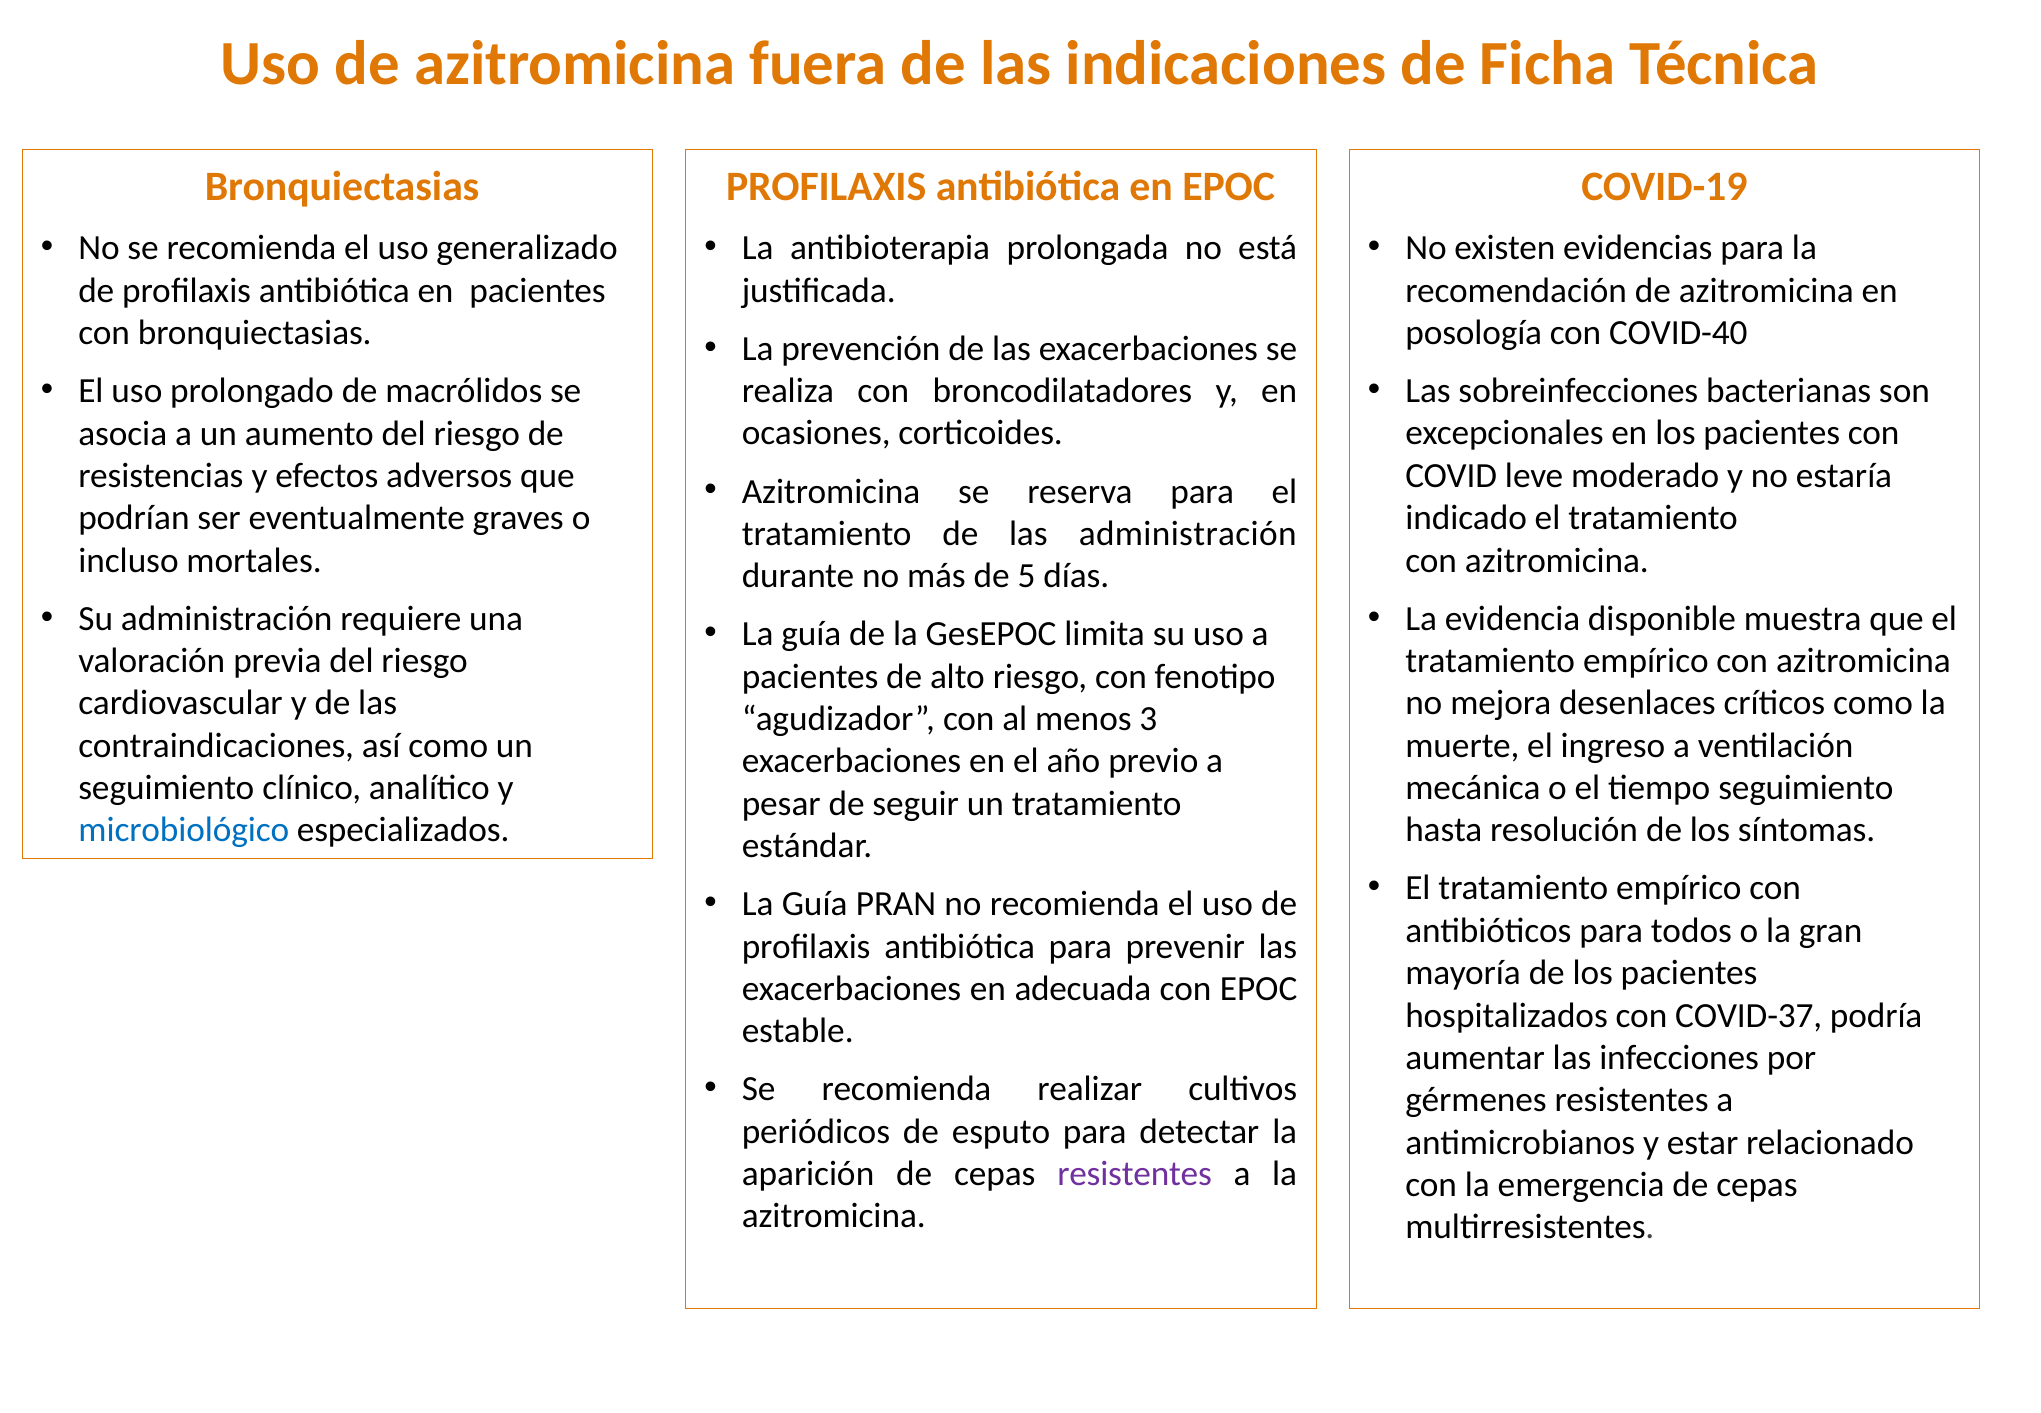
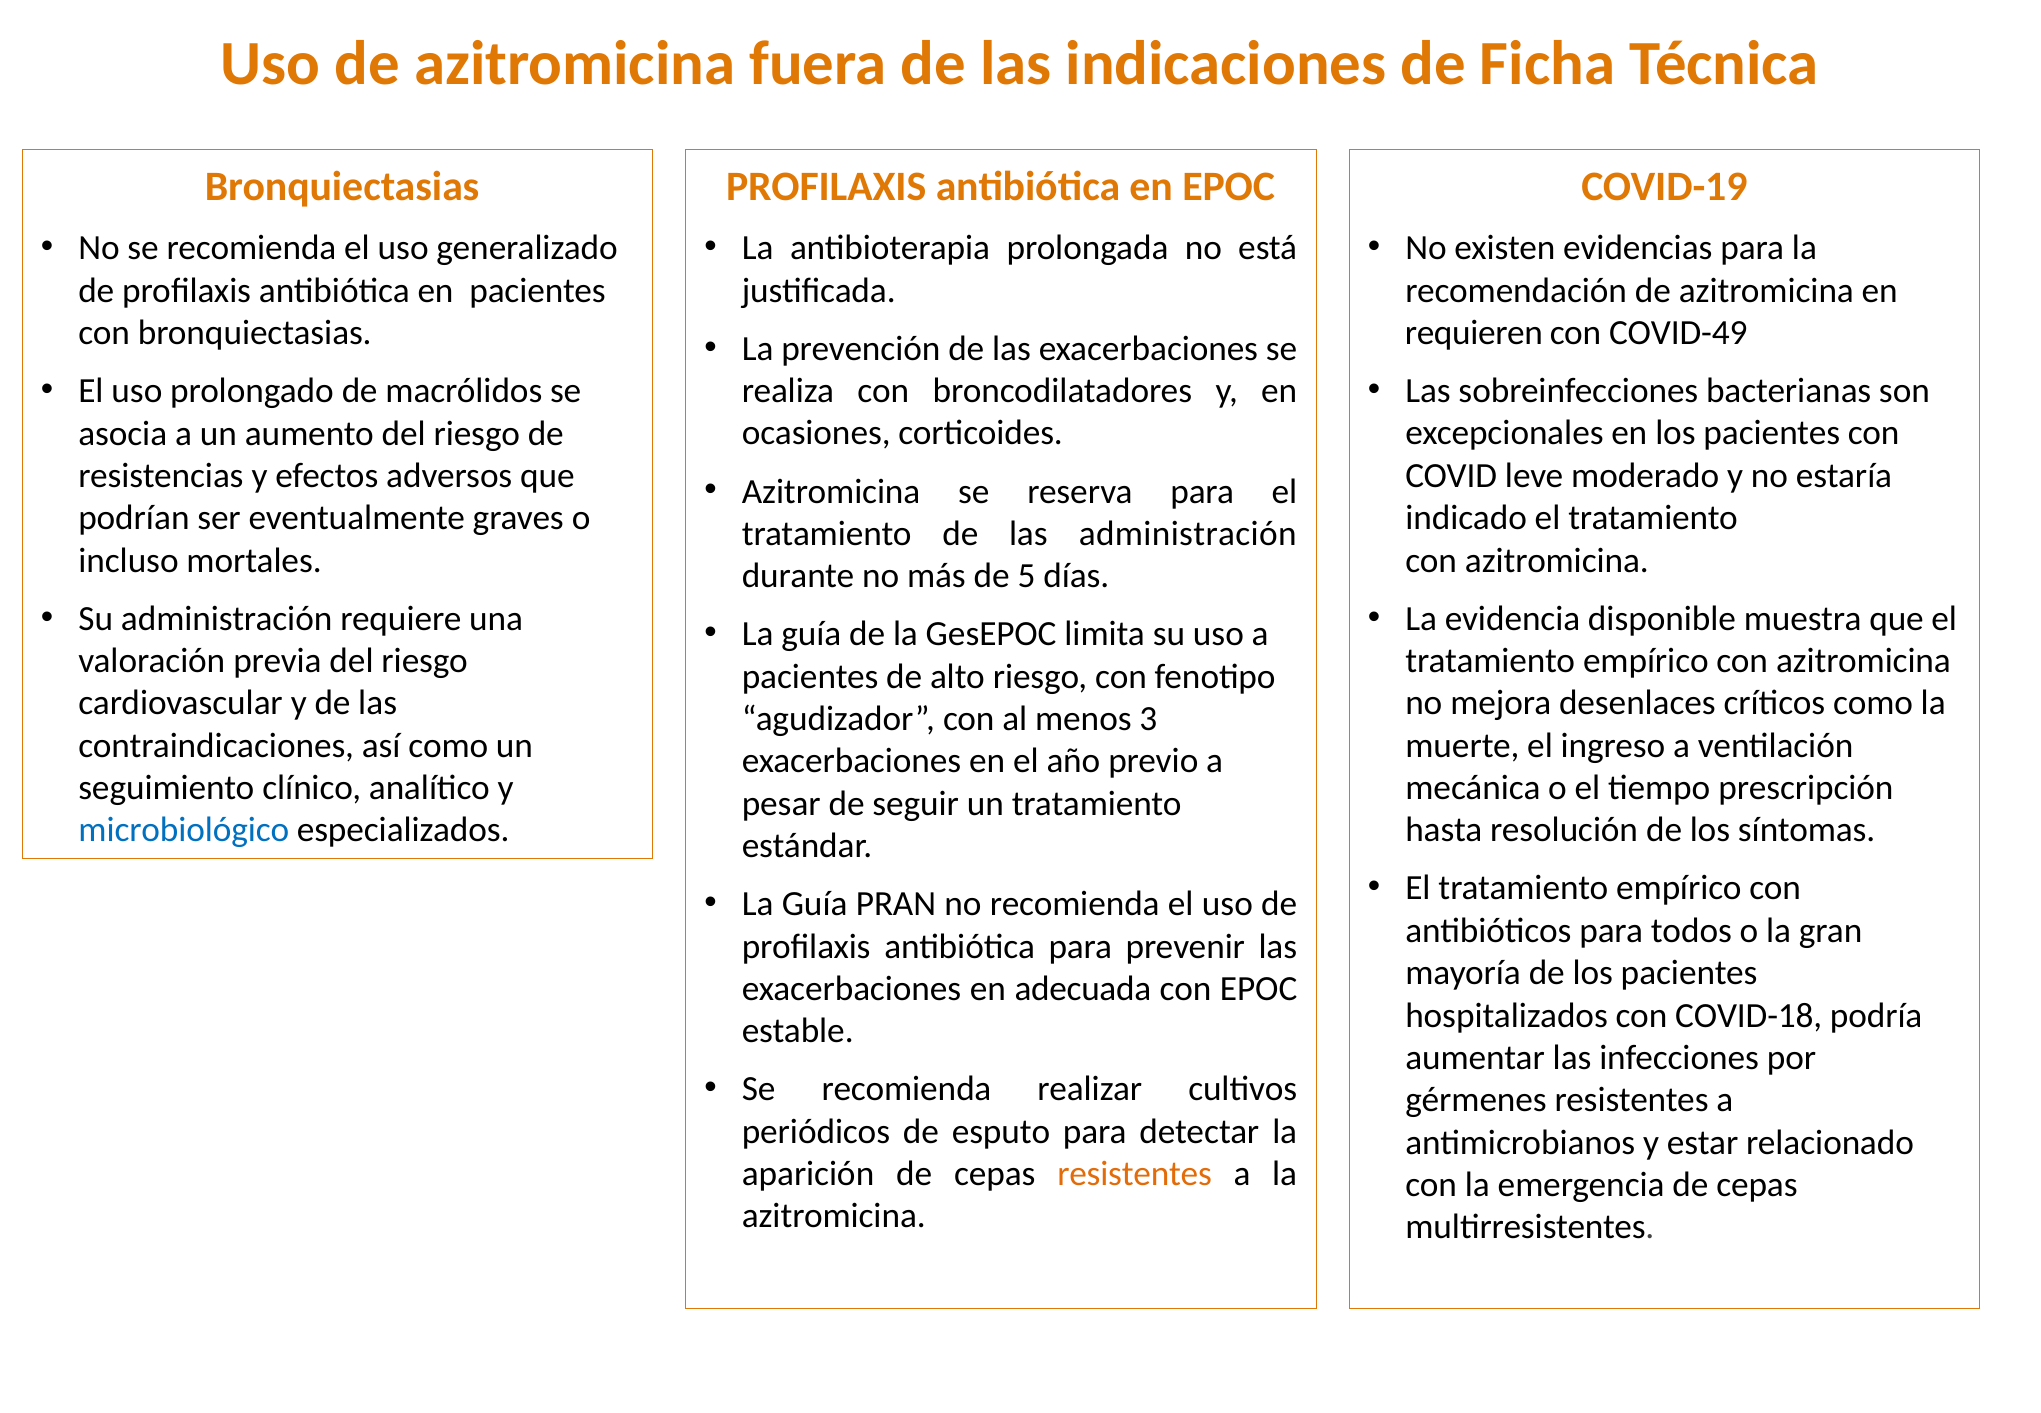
posología: posología -> requieren (1474, 333)
COVID-40: COVID-40 -> COVID-49 (1678, 333)
tiempo seguimiento: seguimiento -> prescripción (1806, 788)
COVID-37: COVID-37 -> COVID-18 (1749, 1015)
resistentes colour: purple -> orange (1135, 1174)
